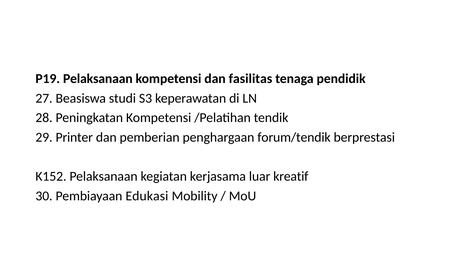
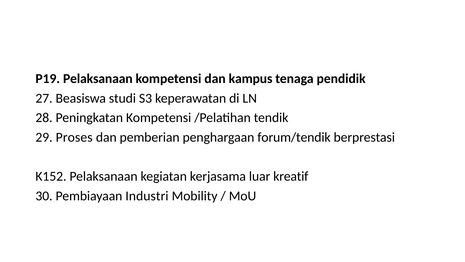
fasilitas: fasilitas -> kampus (251, 79)
Printer: Printer -> Proses (74, 137)
Edukasi: Edukasi -> Industri (147, 196)
